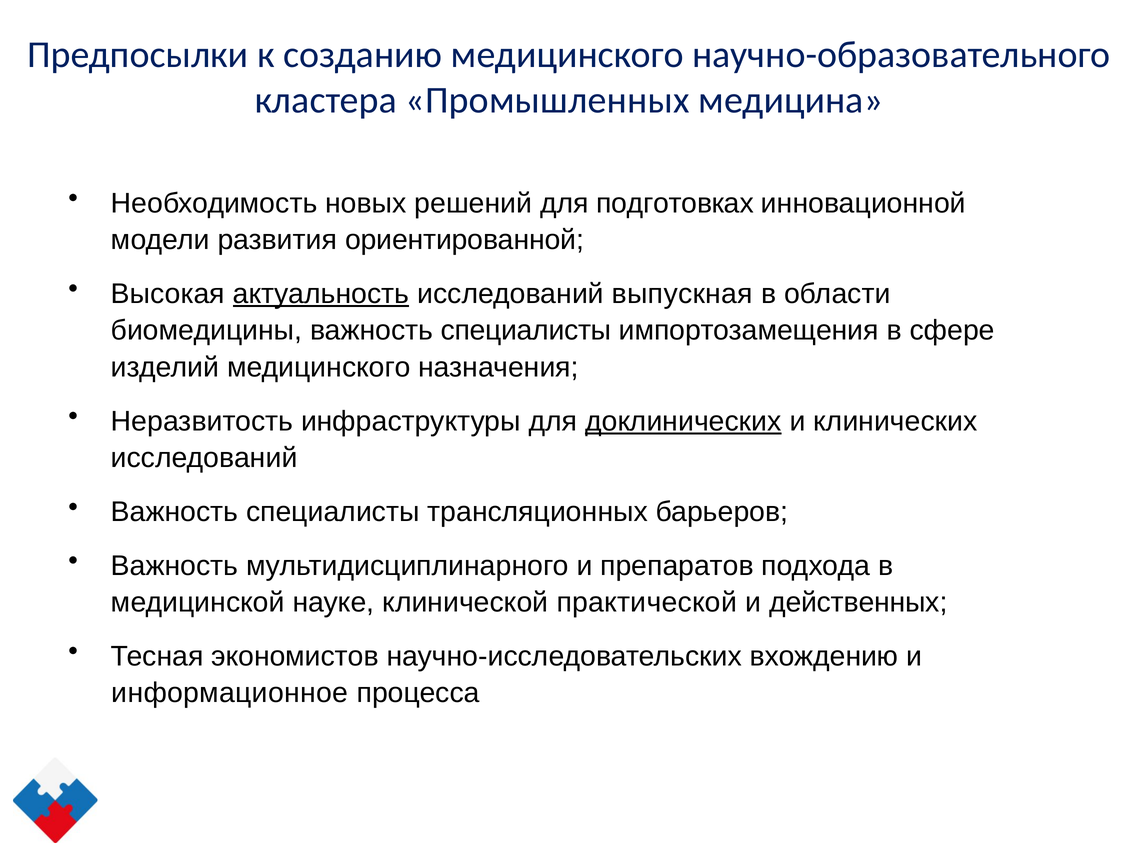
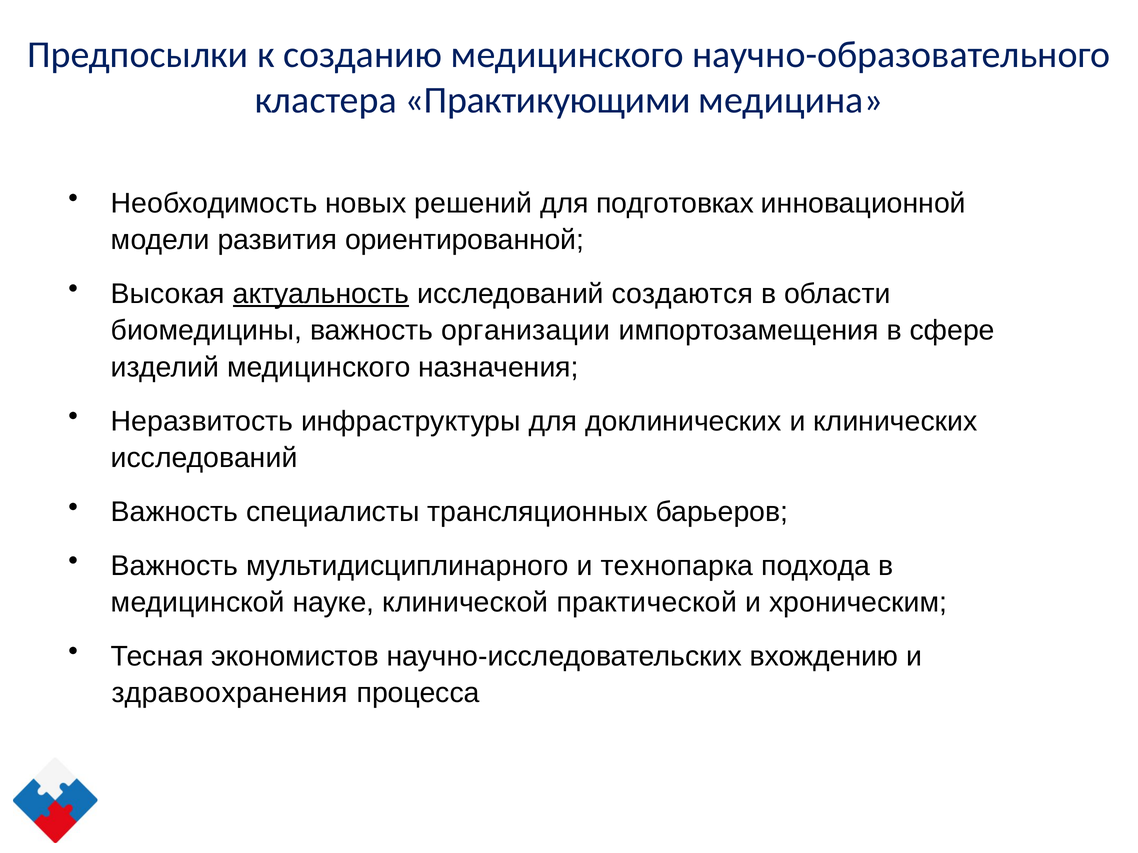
Промышленных: Промышленных -> Практикующими (548, 100)
выпускная: выпускная -> создаются (682, 294)
биомедицины важность специалисты: специалисты -> организации (526, 331)
доклинических underline: present -> none (683, 421)
препаратов: препаратов -> технопарка (677, 566)
действенных: действенных -> хроническим (858, 603)
информационное: информационное -> здравоохранения (230, 693)
